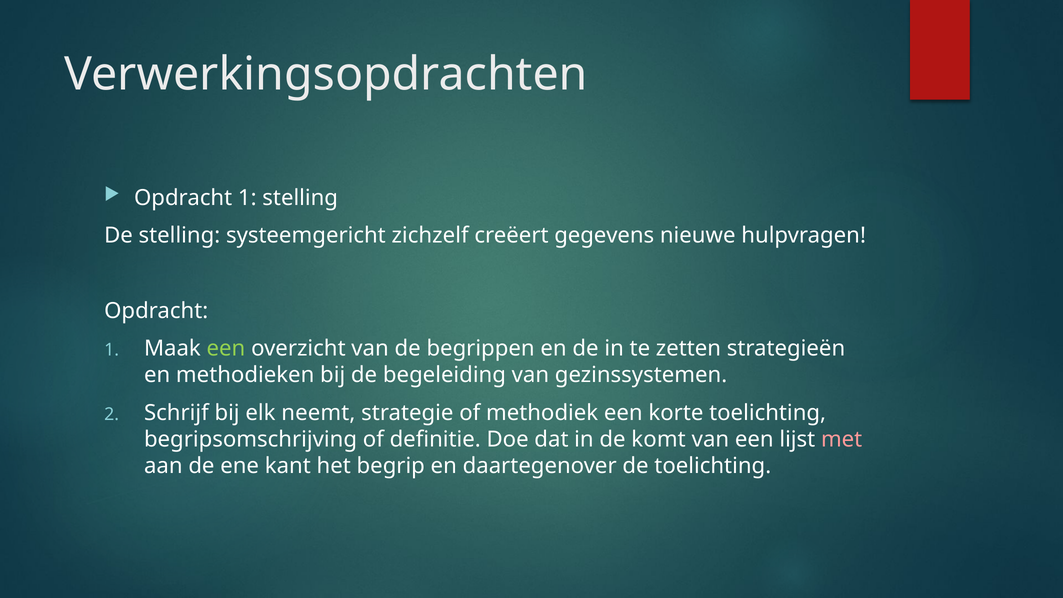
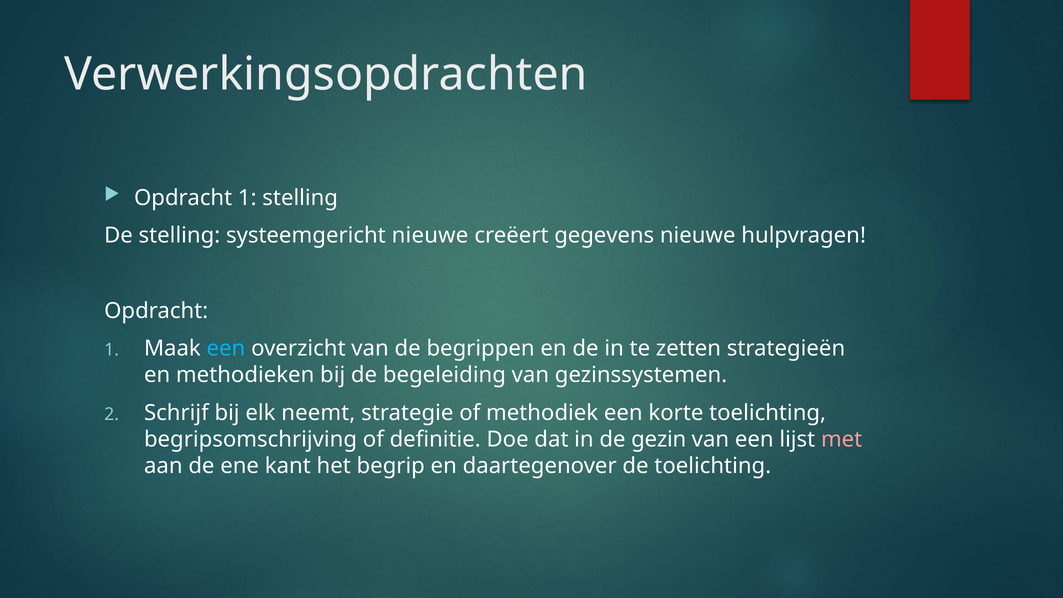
systeemgericht zichzelf: zichzelf -> nieuwe (430, 236)
een colour: light green -> light blue (226, 348)
komt: komt -> gezin (659, 439)
